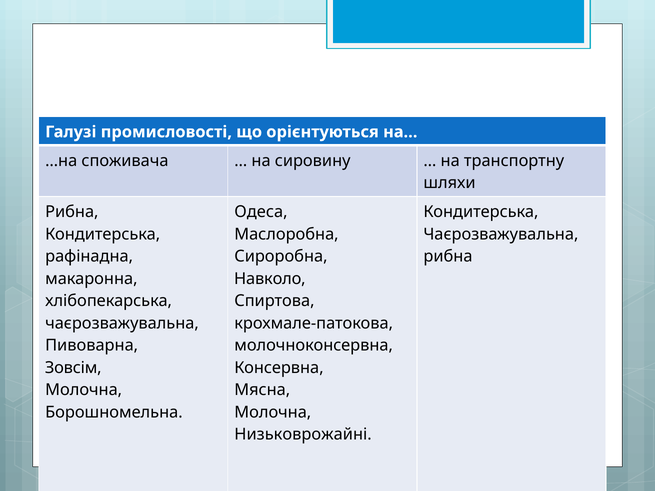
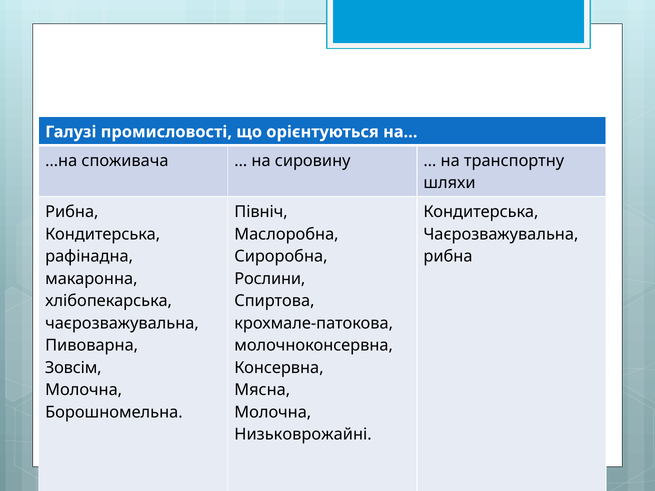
Одеса: Одеса -> Північ (261, 212)
Навколо: Навколо -> Рослини (270, 279)
